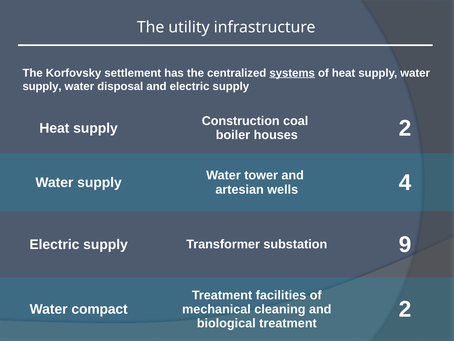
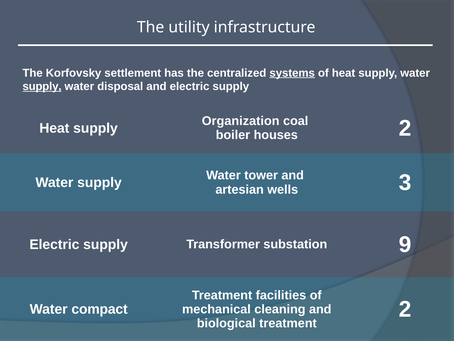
supply underline: none -> present (42, 86)
Construction: Construction -> Organization (241, 121)
4: 4 -> 3 (405, 182)
